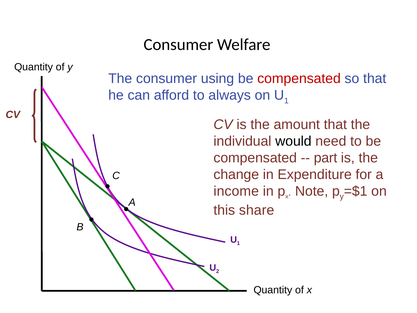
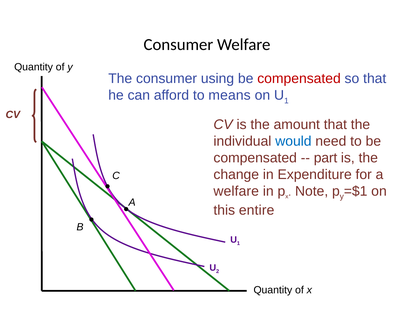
always: always -> means (230, 95)
would colour: black -> blue (293, 141)
income: income -> welfare (236, 191)
share: share -> entire (257, 210)
